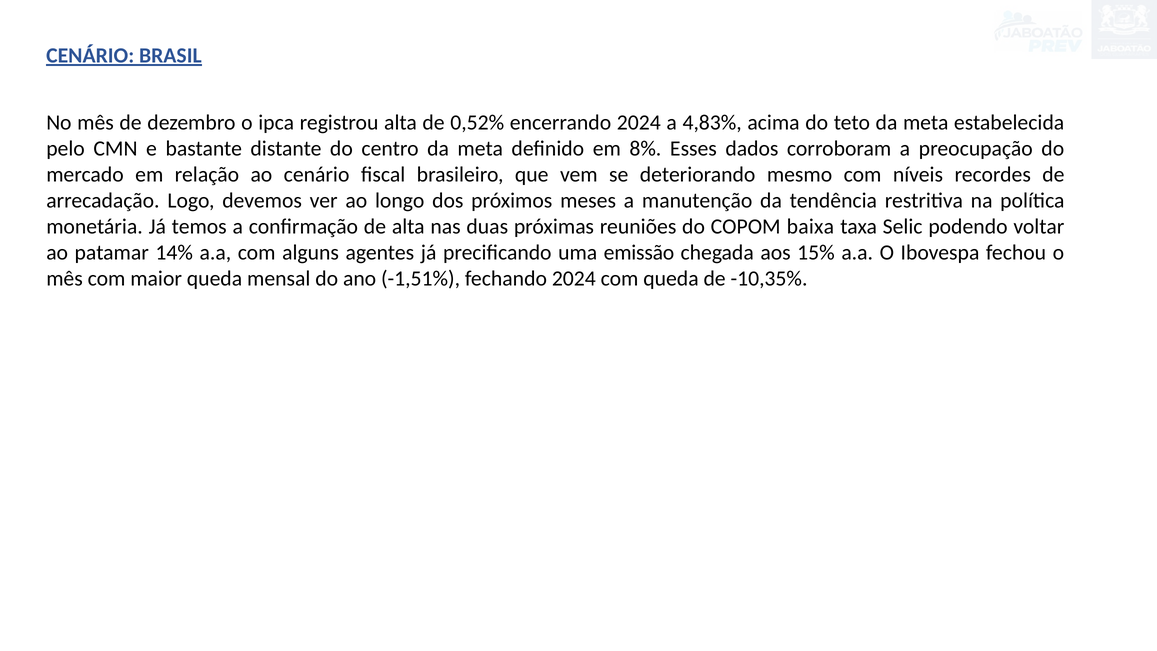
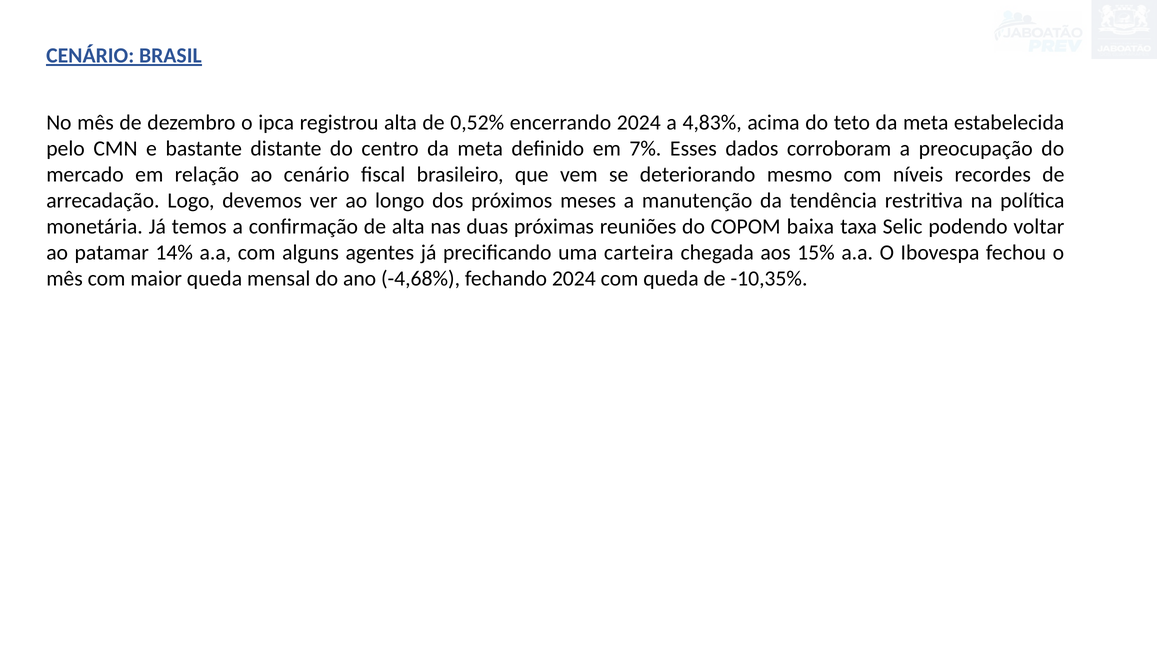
8%: 8% -> 7% (645, 148)
emissão: emissão -> carteira (639, 253)
-1,51%: -1,51% -> -4,68% (421, 279)
